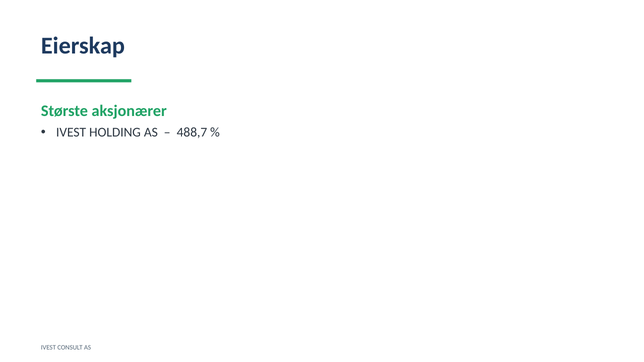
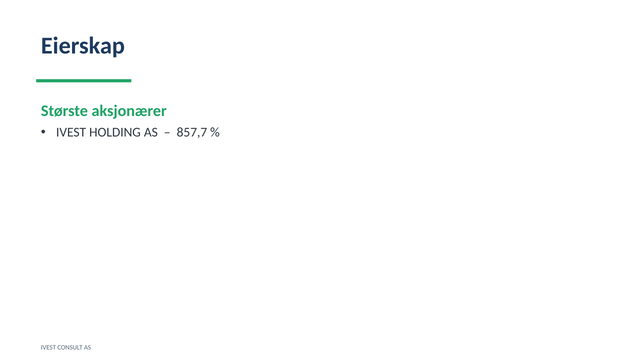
488,7: 488,7 -> 857,7 (192, 132)
